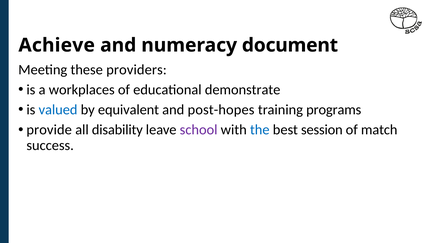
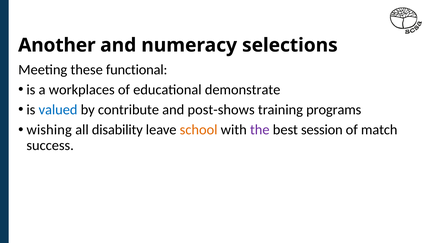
Achieve: Achieve -> Another (57, 45)
document: document -> selections (290, 45)
providers: providers -> functional (137, 70)
equivalent: equivalent -> contribute (128, 110)
post-hopes: post-hopes -> post-shows (221, 110)
provide: provide -> wishing (49, 130)
school colour: purple -> orange (199, 130)
the colour: blue -> purple (260, 130)
